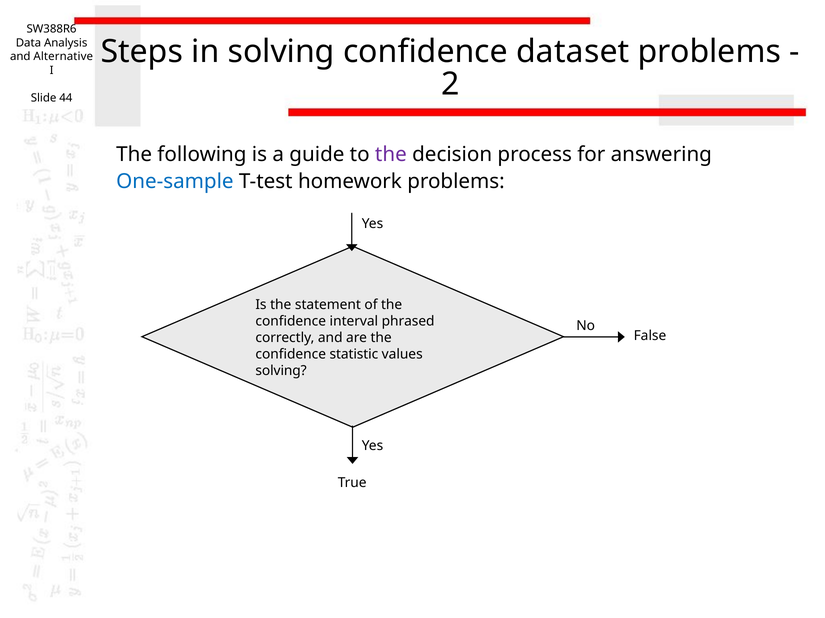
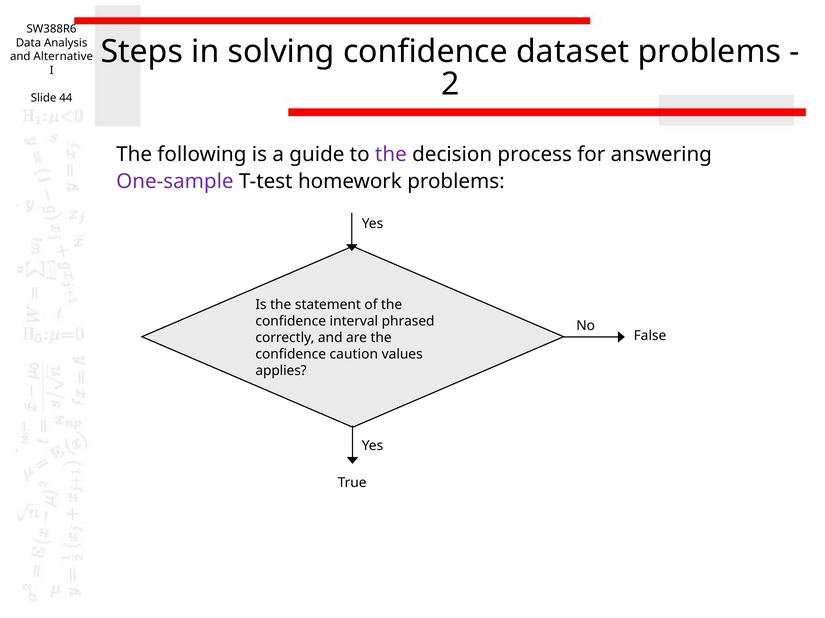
One-sample colour: blue -> purple (175, 182)
statistic: statistic -> caution (354, 355)
solving: solving -> applies (281, 371)
